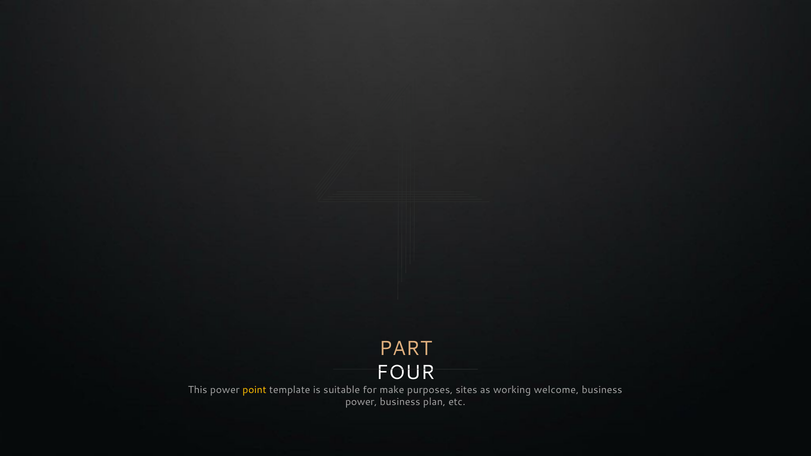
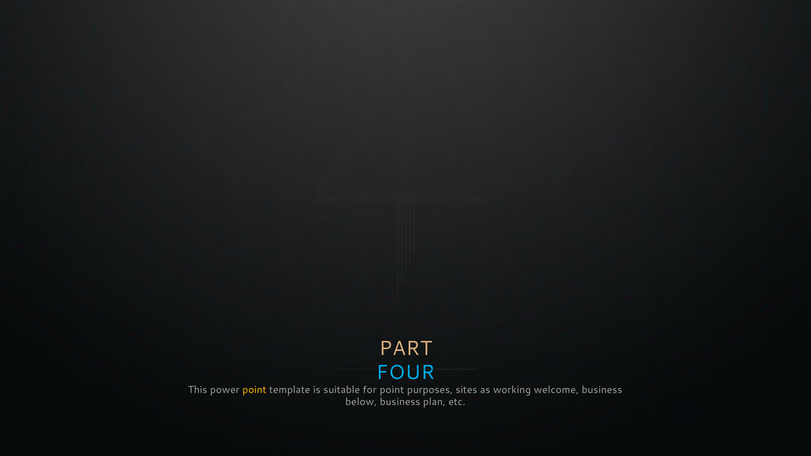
FOUR colour: white -> light blue (406, 373)
for make: make -> point (392, 390)
power: power -> below (361, 402)
